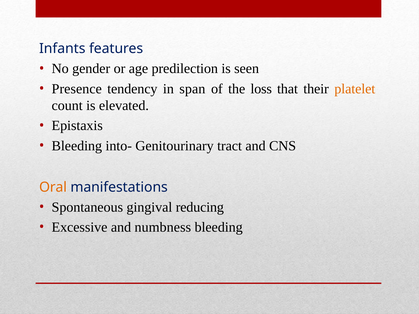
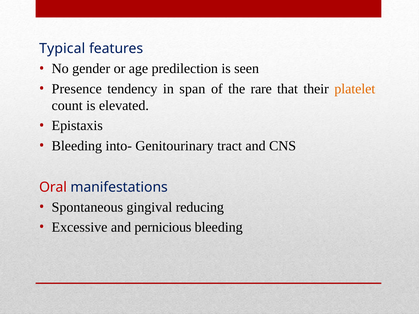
Infants: Infants -> Typical (62, 49)
loss: loss -> rare (261, 89)
Oral colour: orange -> red (53, 188)
numbness: numbness -> pernicious (163, 227)
